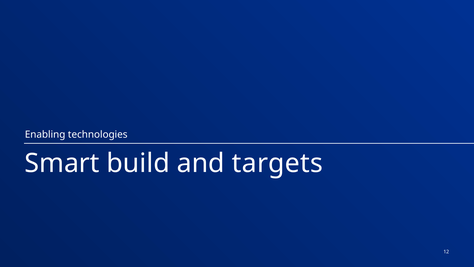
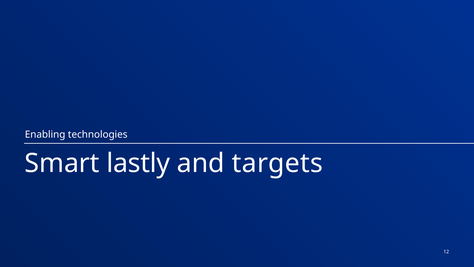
build: build -> lastly (138, 163)
